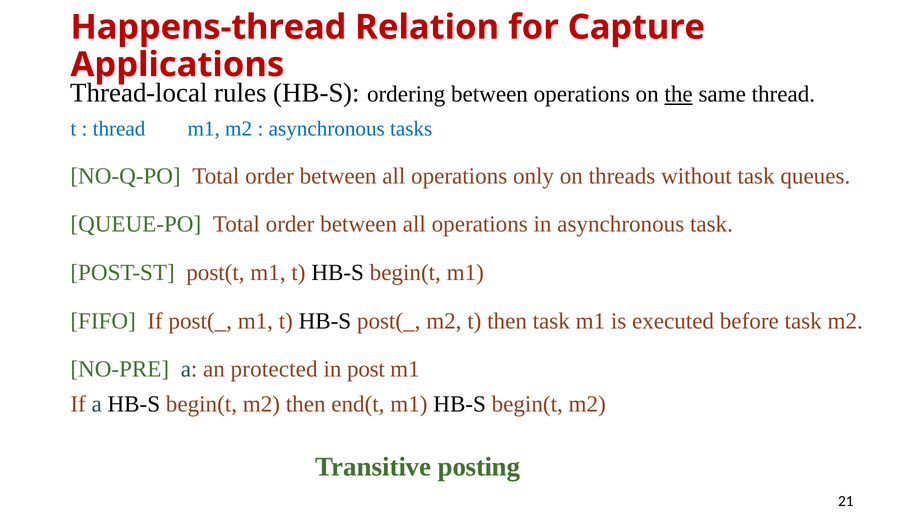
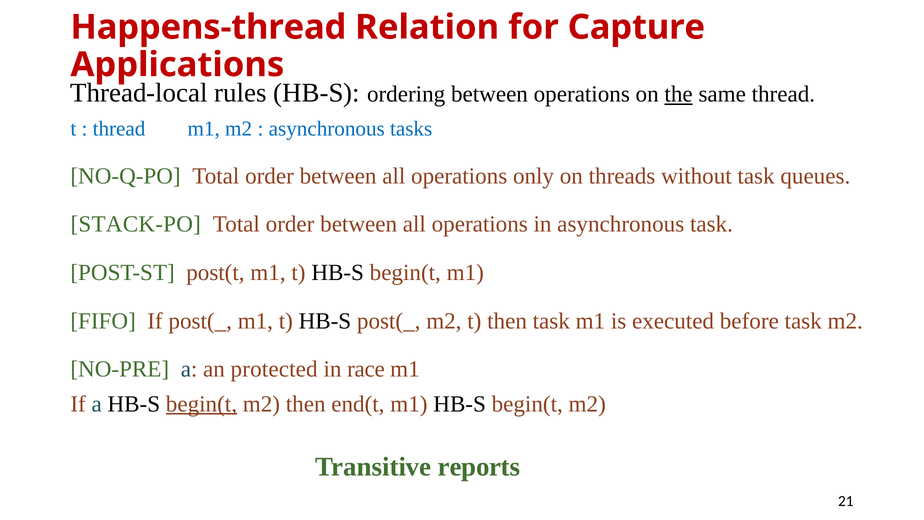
QUEUE-PO: QUEUE-PO -> STACK-PO (136, 224)
post: post -> race (366, 369)
begin(t underline: none -> present (201, 404)
posting: posting -> reports (479, 467)
